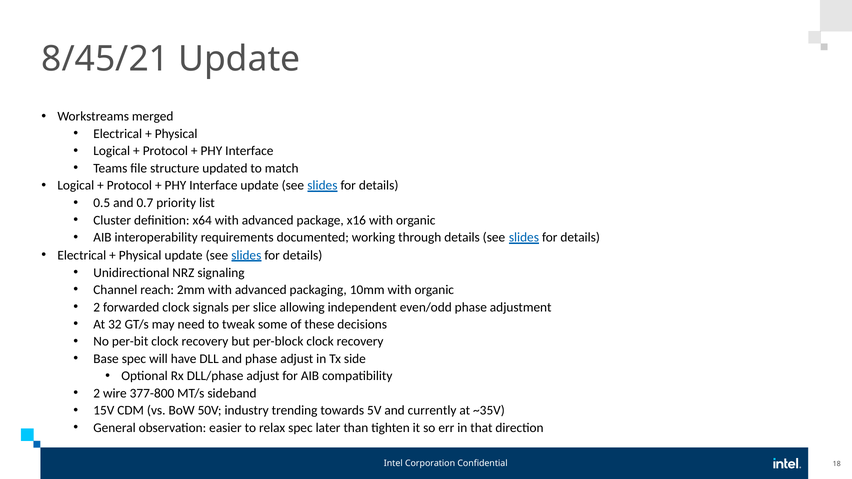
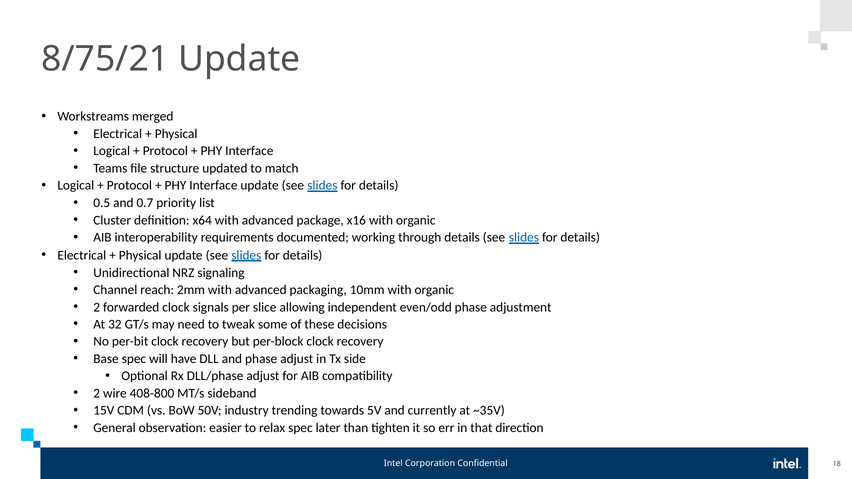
8/45/21: 8/45/21 -> 8/75/21 (105, 59)
377-800: 377-800 -> 408-800 (152, 393)
